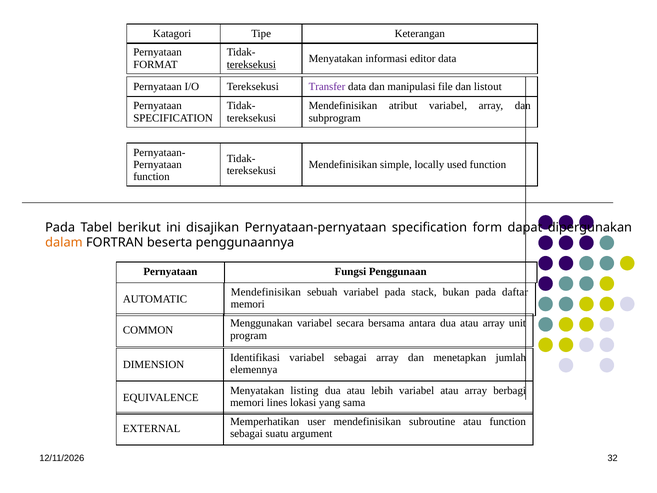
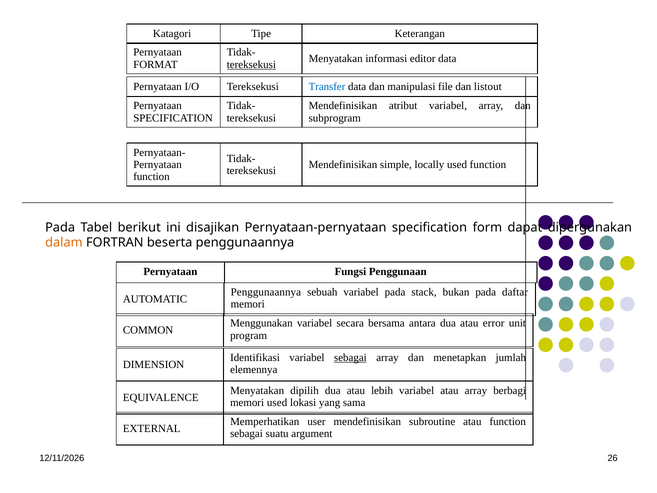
Transfer colour: purple -> blue (327, 87)
Mendefinisikan: Mendefinisikan -> Penggunaannya (266, 292)
dua atau array: array -> error (494, 323)
sebagai underline: none -> present (350, 358)
listing: listing -> dipilih (304, 390)
memori lines: lines -> used (277, 402)
32: 32 -> 26 (613, 458)
